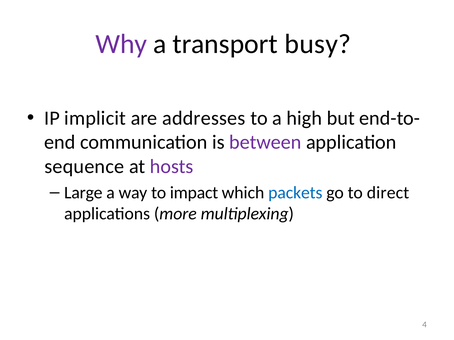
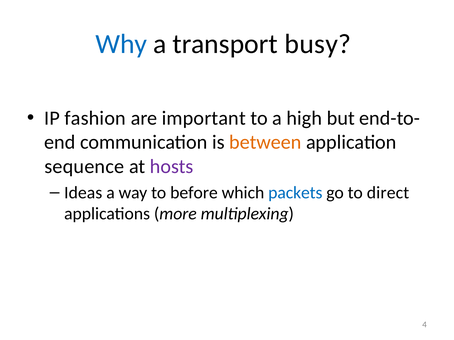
Why colour: purple -> blue (121, 44)
implicit: implicit -> fashion (95, 118)
addresses: addresses -> important (204, 118)
between colour: purple -> orange (265, 143)
Large: Large -> Ideas (83, 193)
impact: impact -> before (194, 193)
